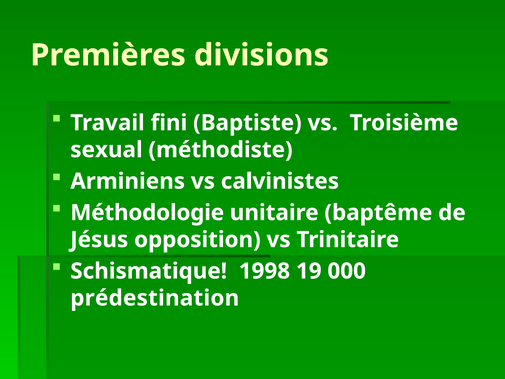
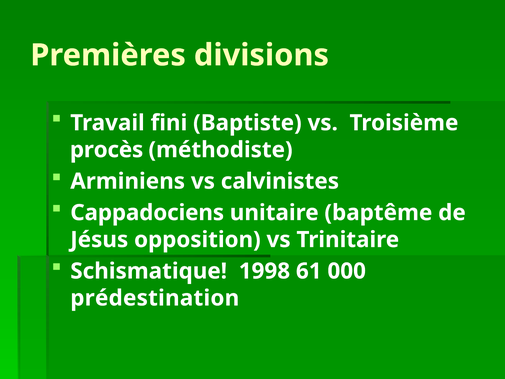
sexual: sexual -> procès (107, 150)
Méthodologie: Méthodologie -> Cappadociens (147, 213)
19: 19 -> 61 (309, 271)
